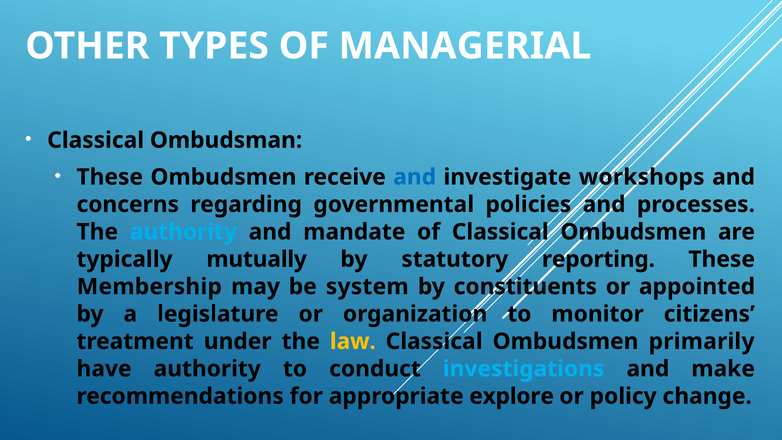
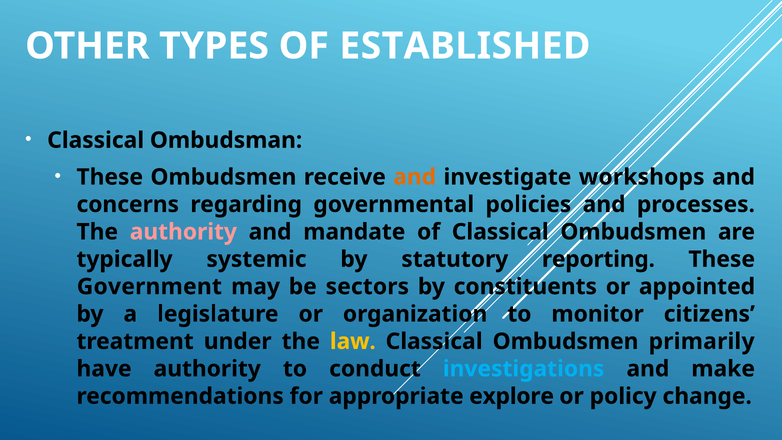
MANAGERIAL: MANAGERIAL -> ESTABLISHED (465, 46)
and colour: blue -> orange (415, 177)
authority colour: light blue -> pink (183, 232)
mutually: mutually -> systemic (257, 259)
Membership: Membership -> Government (149, 287)
system: system -> sectors (367, 287)
